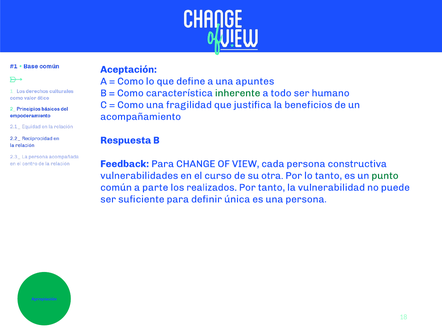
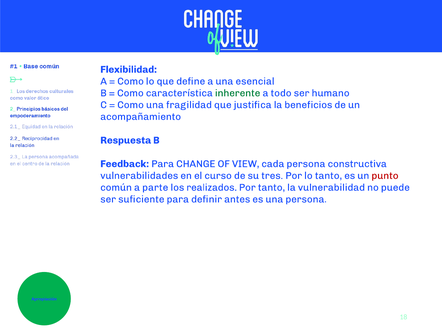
Aceptación: Aceptación -> Flexibilidad (129, 69)
apuntes: apuntes -> esencial (255, 81)
otra: otra -> tres (272, 175)
punto colour: green -> red (385, 175)
única: única -> antes (237, 199)
